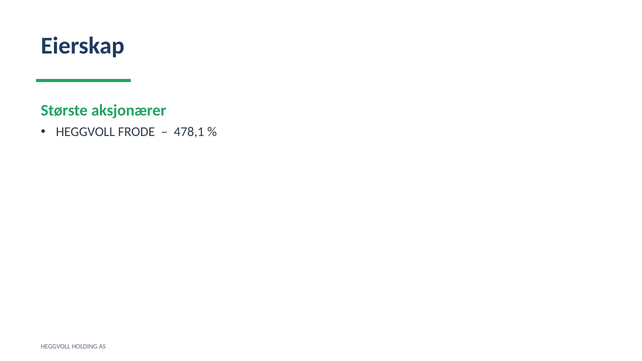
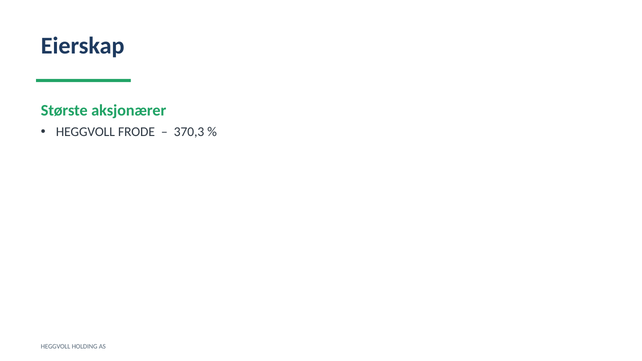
478,1: 478,1 -> 370,3 (189, 132)
